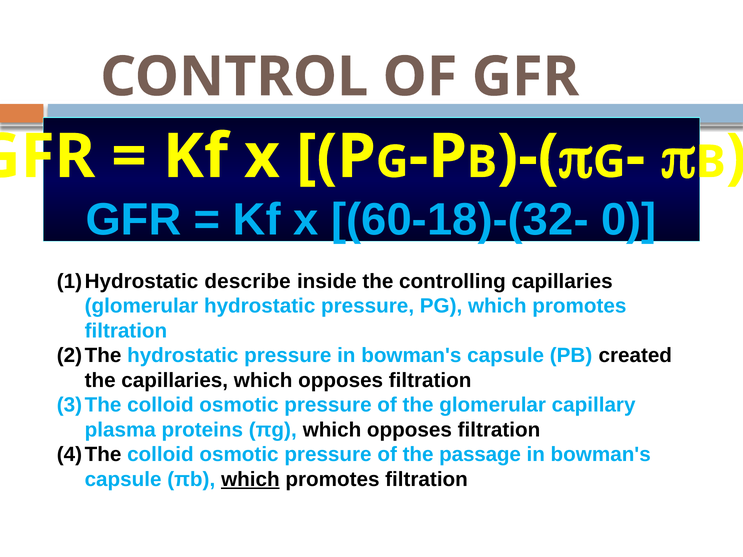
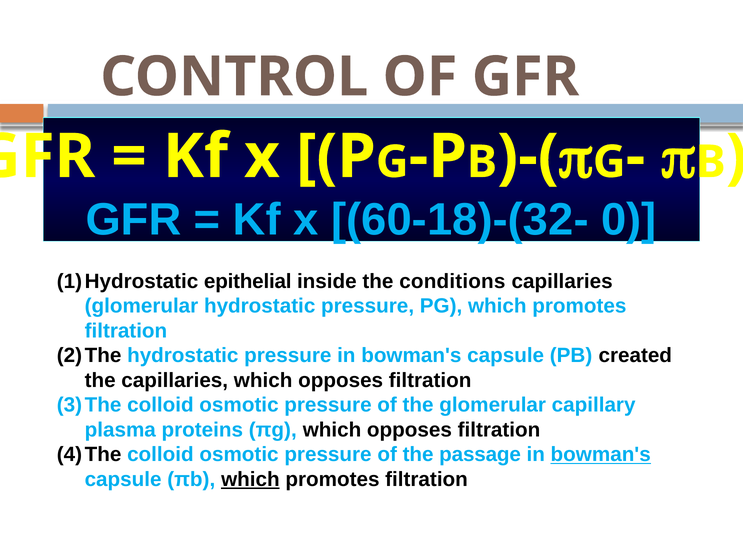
describe: describe -> epithelial (248, 281)
controlling: controlling -> conditions (452, 281)
bowman's underline: none -> present (601, 455)
